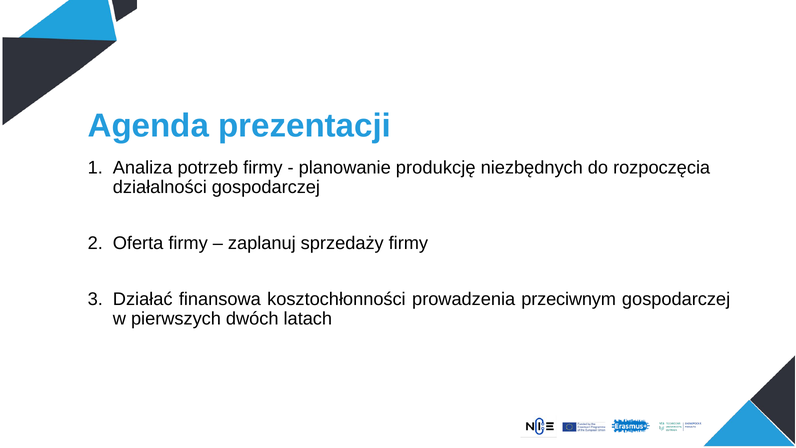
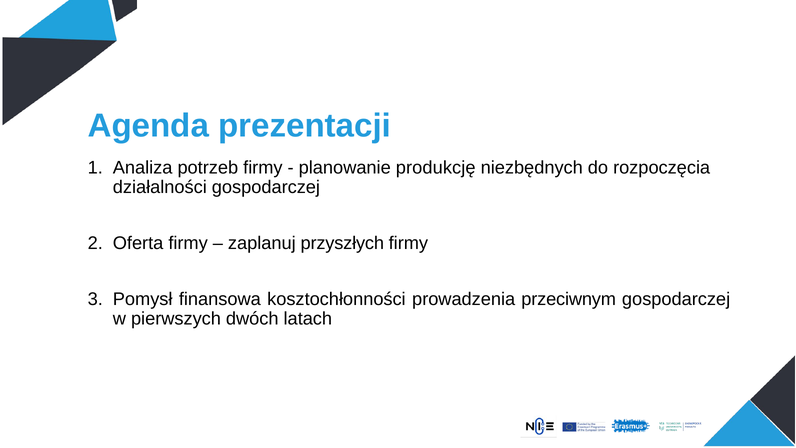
sprzedaży: sprzedaży -> przyszłych (342, 243)
Działać: Działać -> Pomysł (143, 299)
